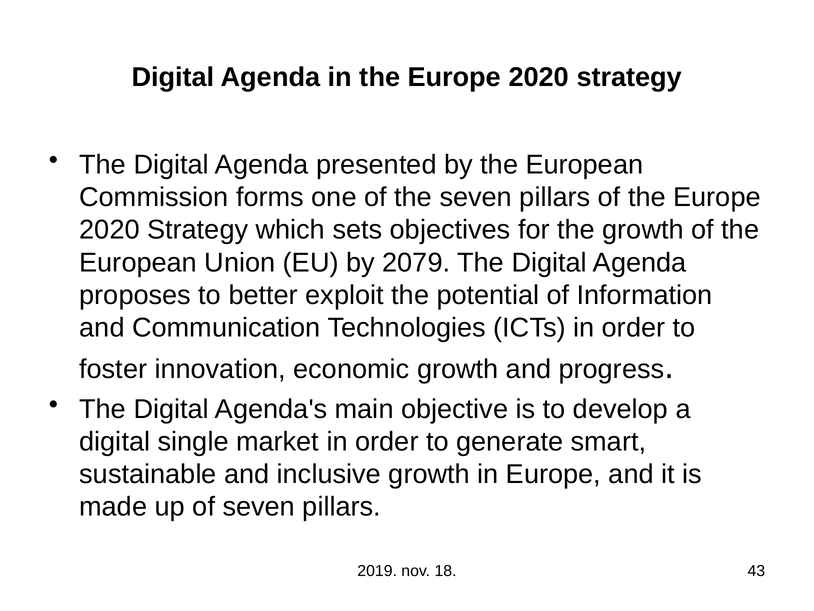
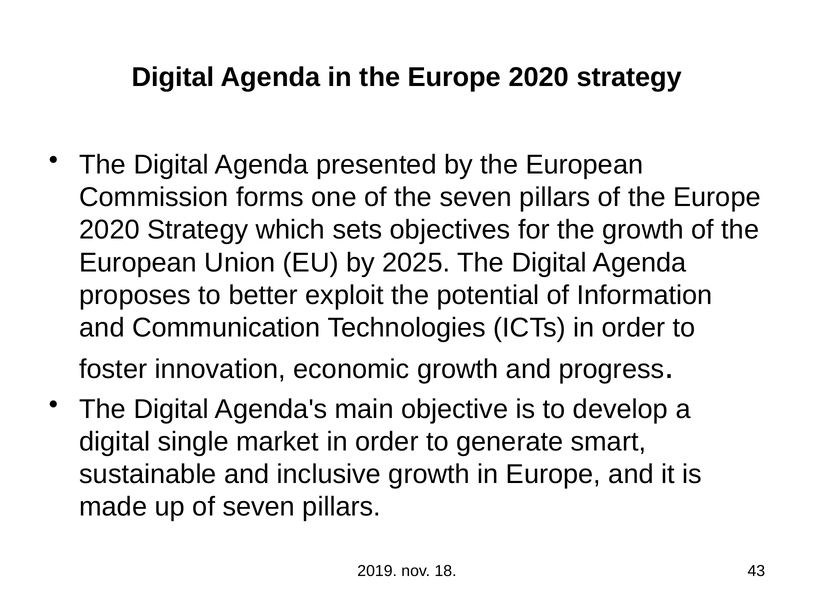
2079: 2079 -> 2025 (416, 262)
